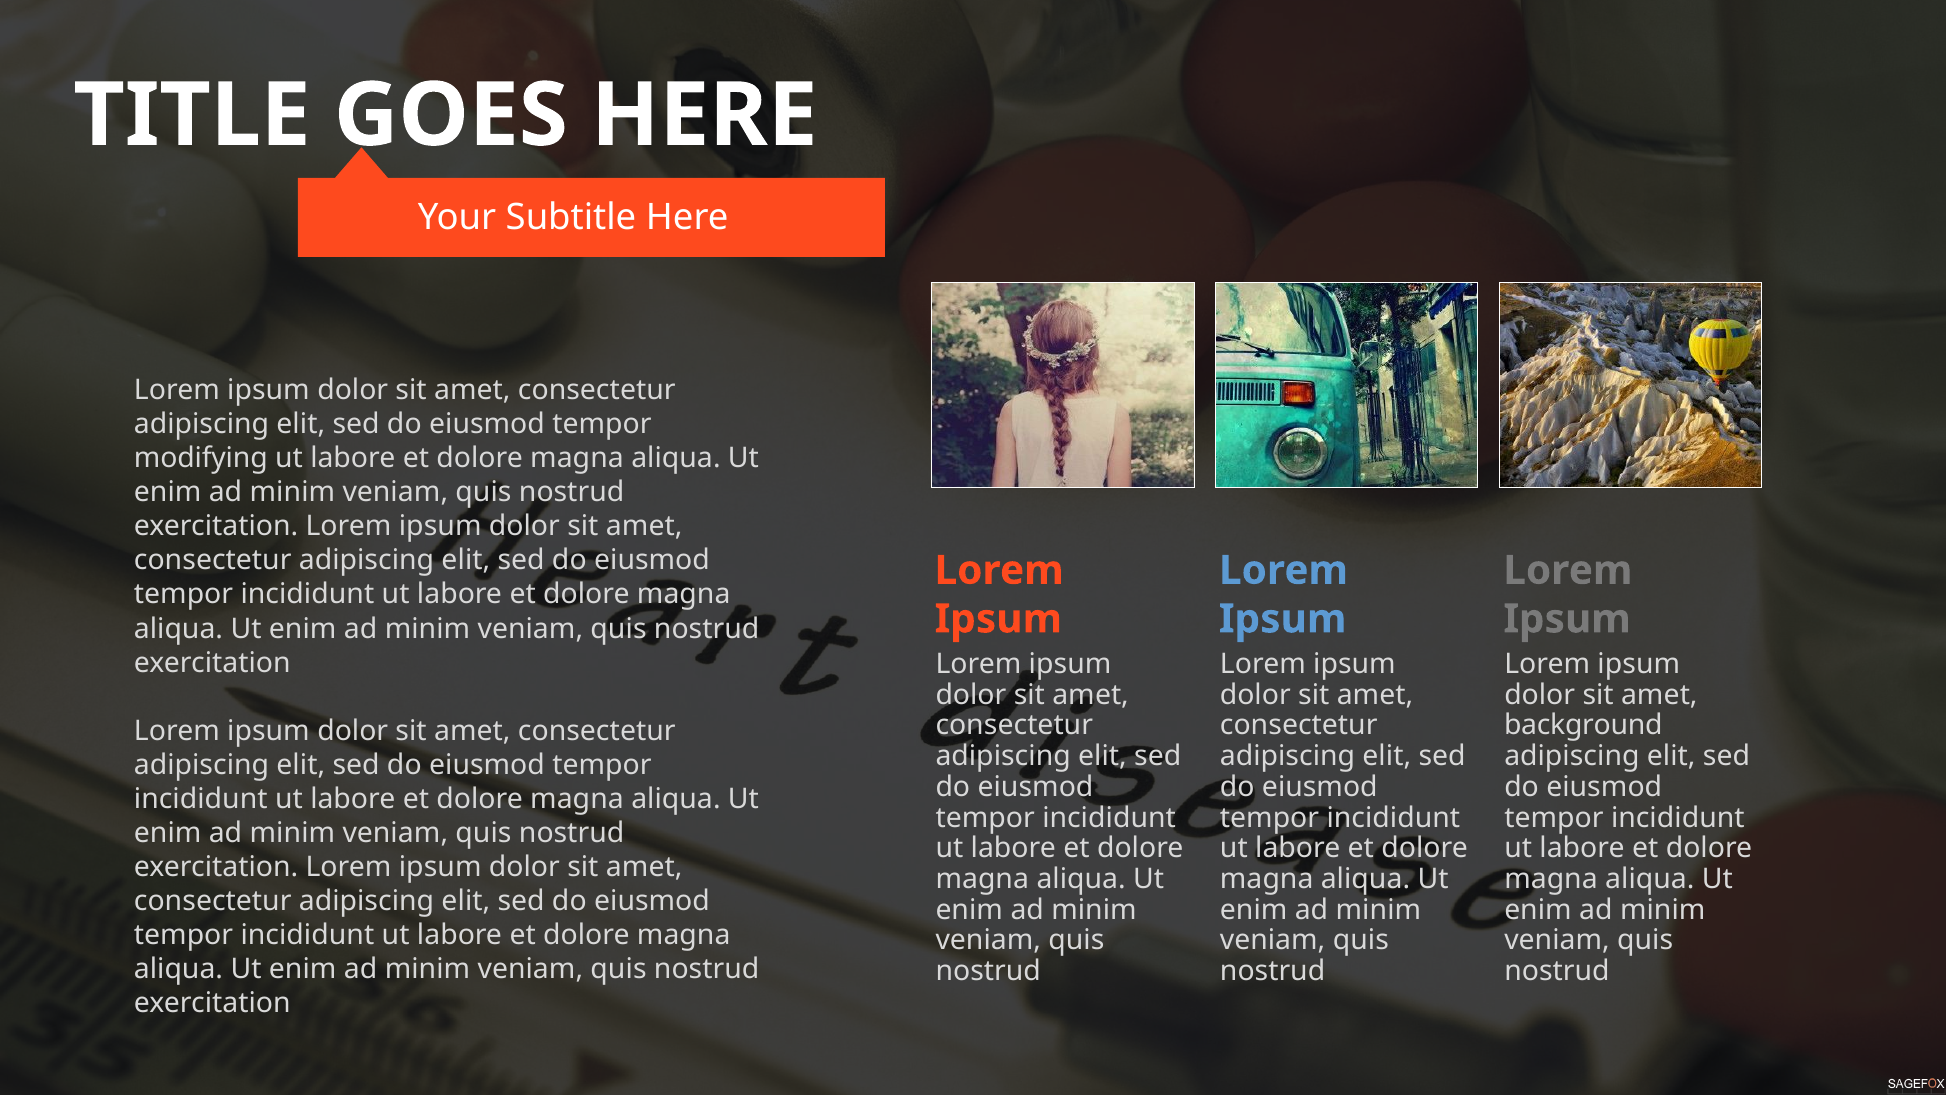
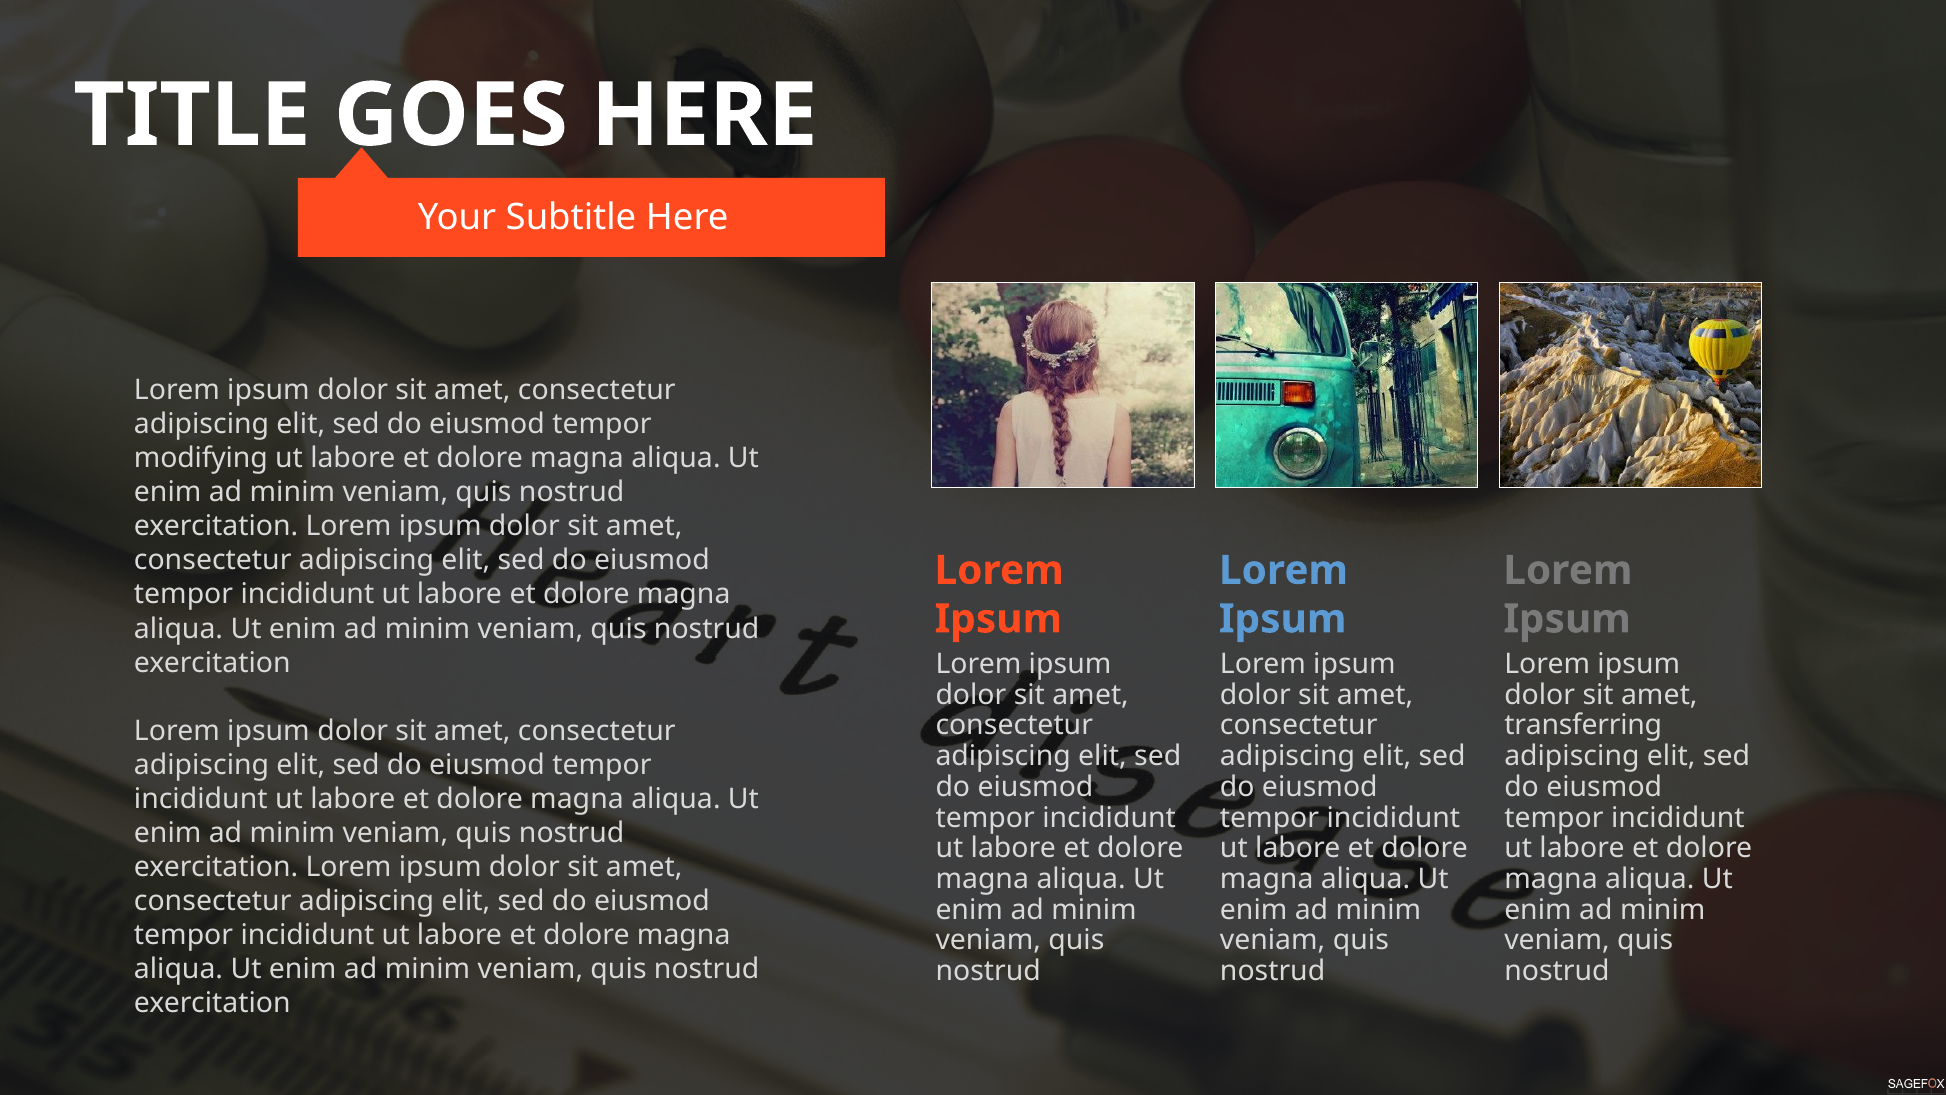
background: background -> transferring (1583, 725)
